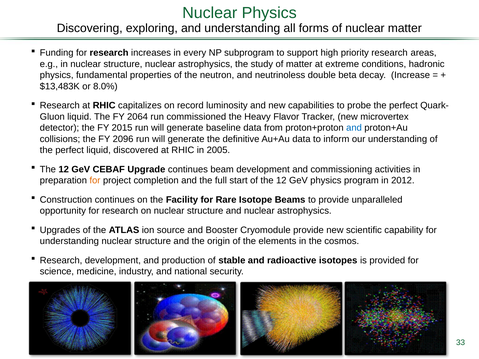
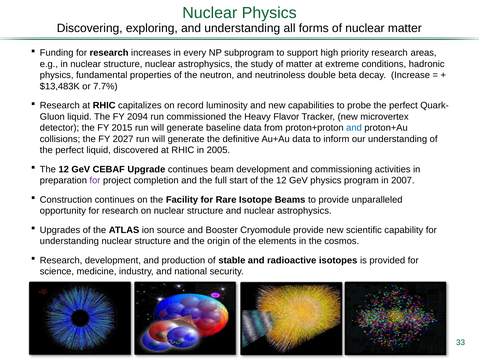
8.0%: 8.0% -> 7.7% (105, 86)
2064: 2064 -> 2094 (138, 117)
2096: 2096 -> 2027 (123, 139)
for colour: orange -> purple (95, 181)
2012: 2012 -> 2007 (403, 181)
